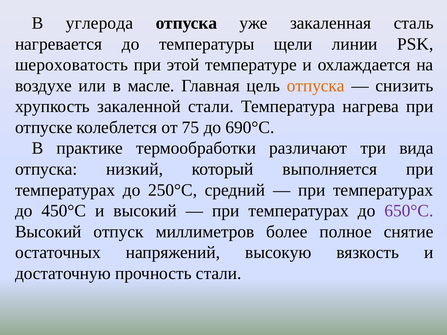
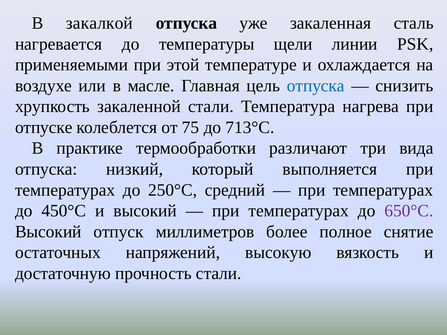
углерода: углерода -> закалкой (99, 23)
шероховатость: шероховатость -> применяемыми (72, 65)
отпуска colour: orange -> blue (316, 86)
690°С: 690°С -> 713°С (250, 127)
